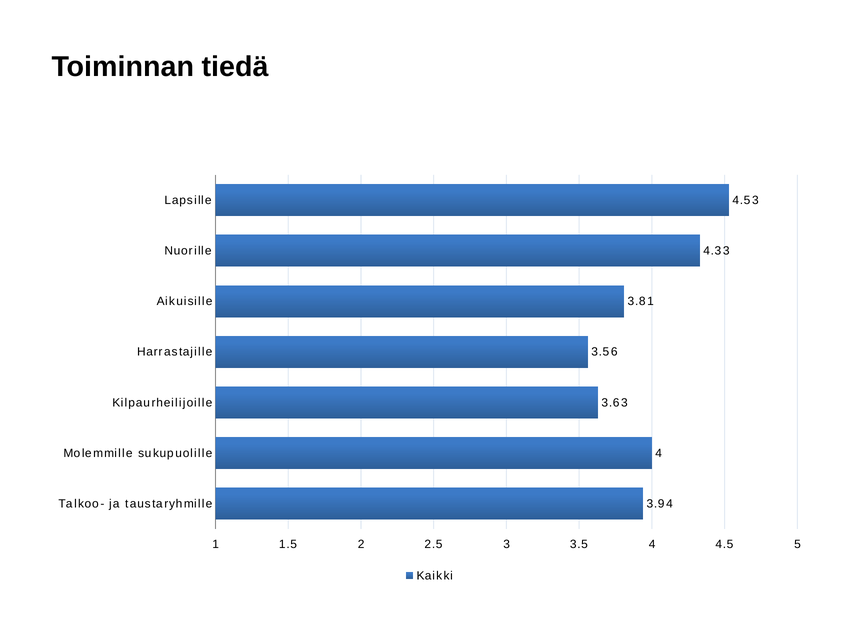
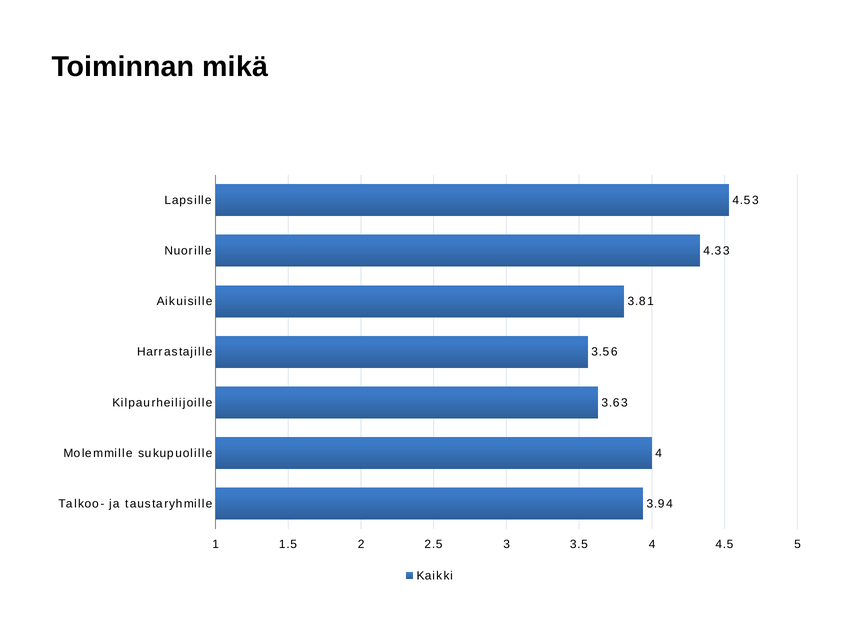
tiedä: tiedä -> mikä (235, 67)
